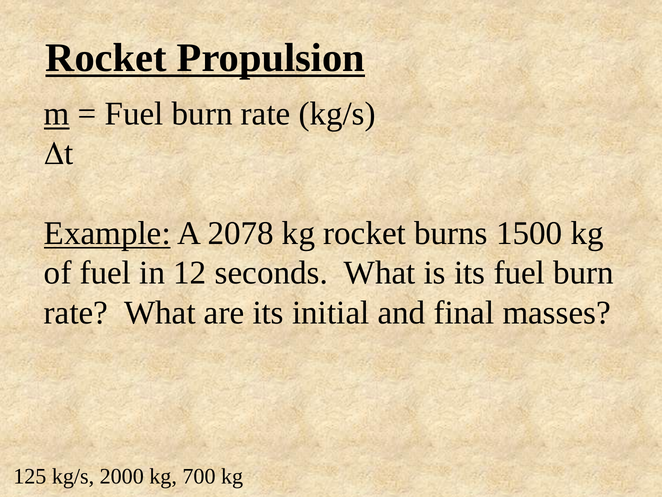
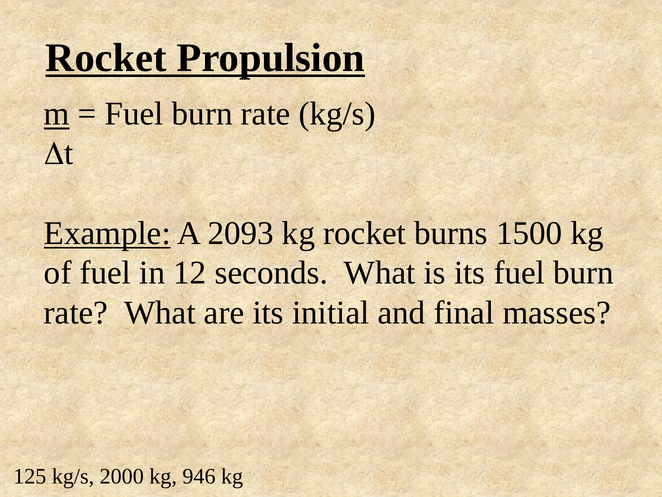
2078: 2078 -> 2093 (241, 233)
700: 700 -> 946 (199, 476)
